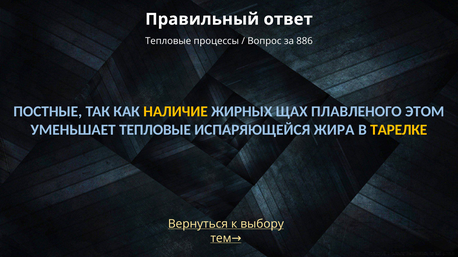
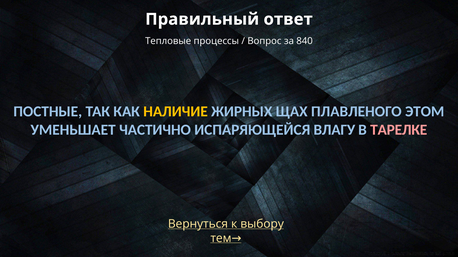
886: 886 -> 840 (305, 41)
УМЕНЬШАЕТ ТЕПЛОВЫЕ: ТЕПЛОВЫЕ -> ЧАСТИЧНО (155, 130)
ЖИРА: ЖИРА -> ВЛАГУ (334, 130)
ТАРЕЛКЕ colour: yellow -> pink (399, 130)
